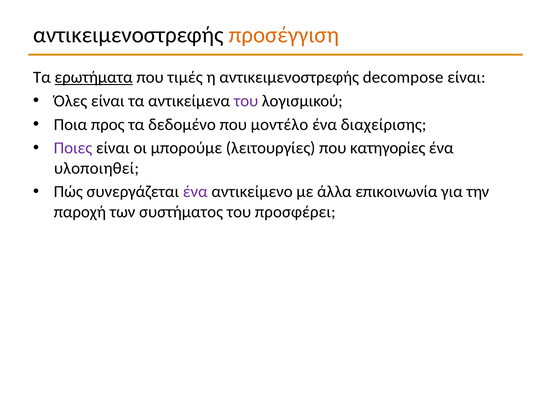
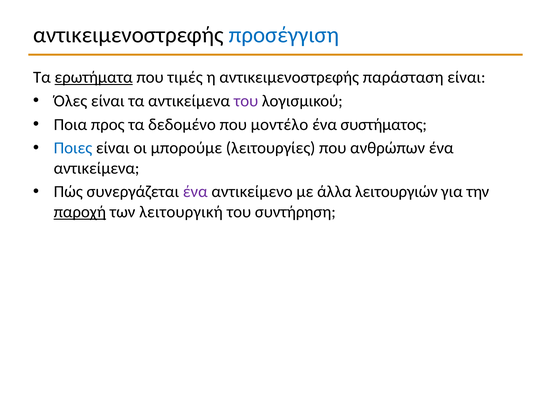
προσέγγιση colour: orange -> blue (284, 35)
decompose: decompose -> παράσταση (403, 77)
διαχείρισης: διαχείρισης -> συστήματος (384, 125)
Ποιες colour: purple -> blue (73, 148)
κατηγορίες: κατηγορίες -> ανθρώπων (388, 148)
υλοποιηθεί: υλοποιηθεί -> αντικείμενα (97, 168)
επικοινωνία: επικοινωνία -> λειτουργιών (396, 192)
παροχή underline: none -> present (80, 212)
συστήματος: συστήματος -> λειτουργική (181, 212)
προσφέρει: προσφέρει -> συντήρηση (295, 212)
